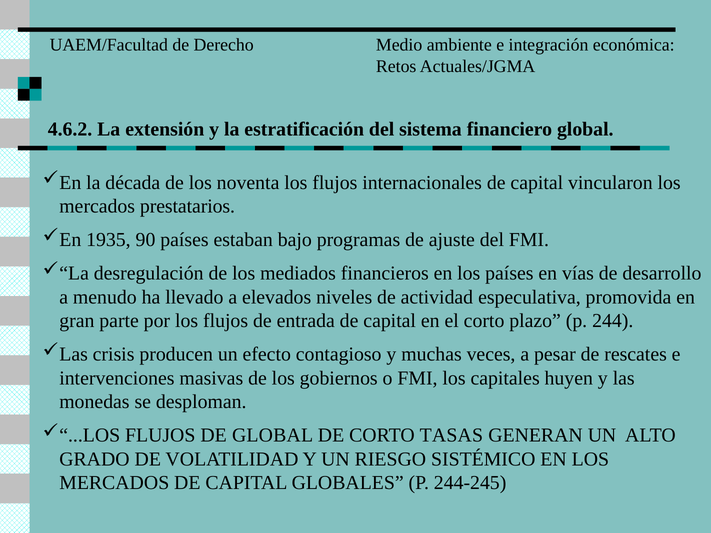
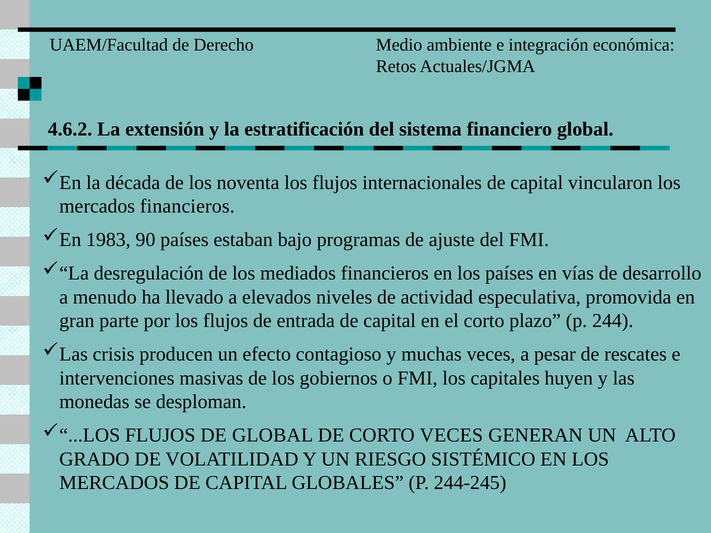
mercados prestatarios: prestatarios -> financieros (187, 206)
1935: 1935 -> 1983 (108, 240)
CORTO TASAS: TASAS -> VECES (451, 436)
